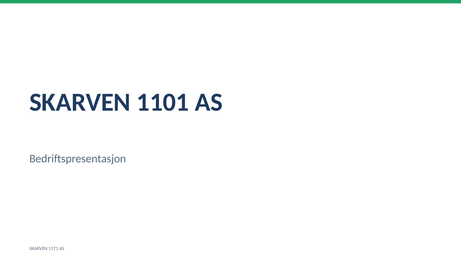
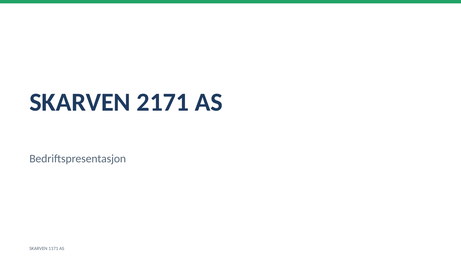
1101: 1101 -> 2171 (163, 102)
